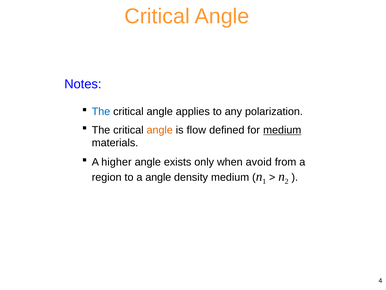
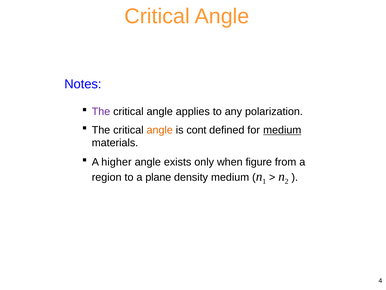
The colour: blue -> purple (101, 111)
flow: flow -> cont (196, 130)
avoid: avoid -> figure (259, 162)
a angle: angle -> plane (158, 177)
